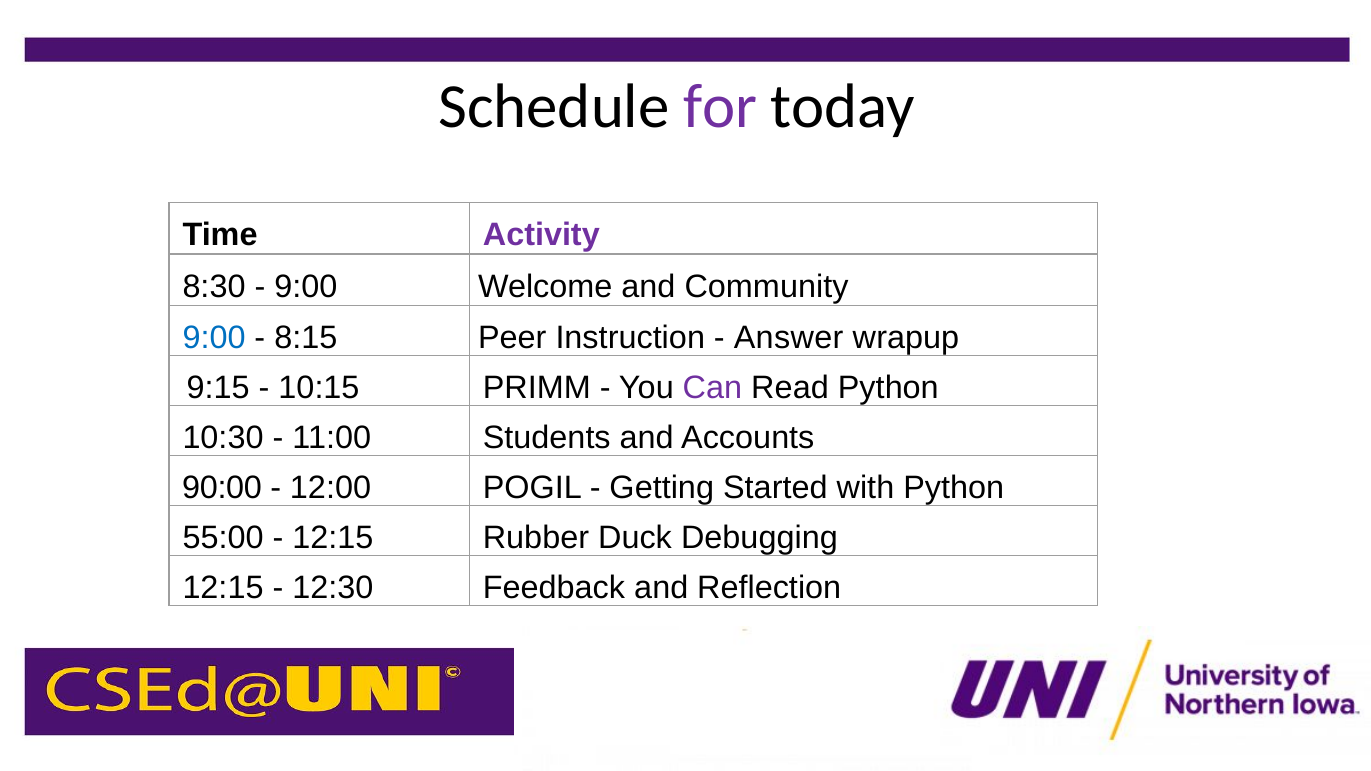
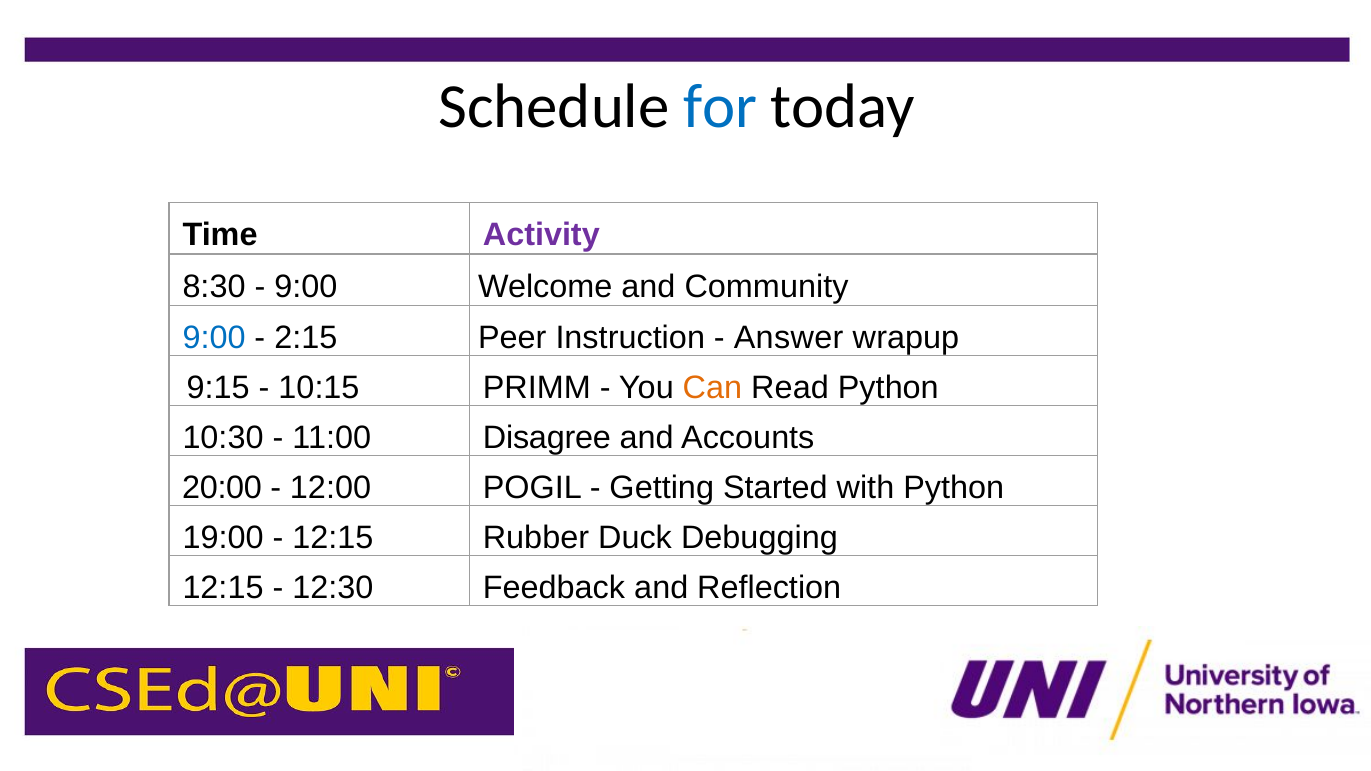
for colour: purple -> blue (721, 107)
8:15: 8:15 -> 2:15 (306, 338)
Can colour: purple -> orange (712, 388)
Students: Students -> Disagree (547, 438)
90:00: 90:00 -> 20:00 (222, 488)
55:00: 55:00 -> 19:00 (223, 538)
